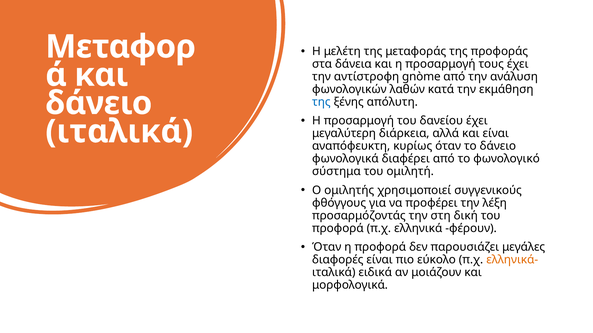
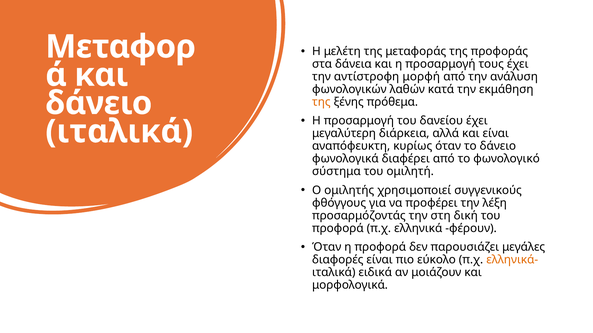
gnòme: gnòme -> μορφή (421, 77)
της colour: blue -> orange (321, 102)
απόλυτη: απόλυτη -> πρόθεμα (392, 102)
